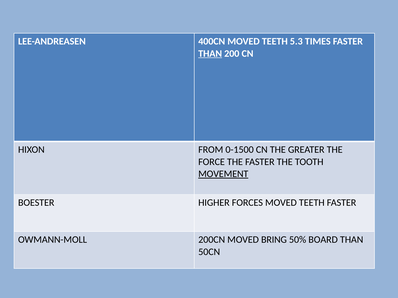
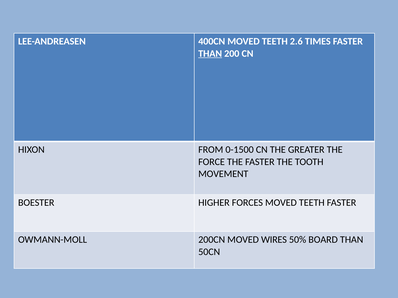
5.3: 5.3 -> 2.6 (296, 41)
MOVEMENT underline: present -> none (223, 174)
BRING: BRING -> WIRES (274, 240)
